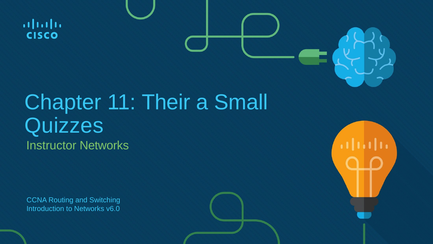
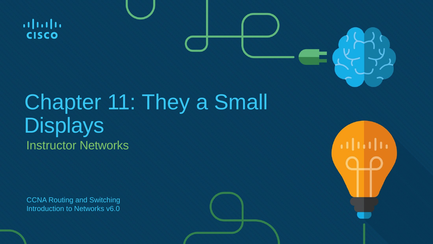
Their: Their -> They (166, 102)
Quizzes: Quizzes -> Displays (64, 125)
